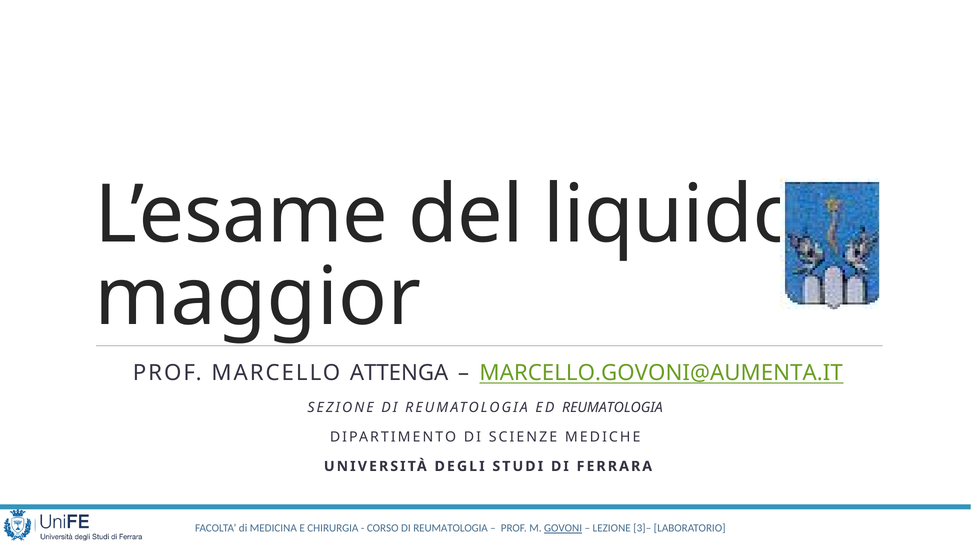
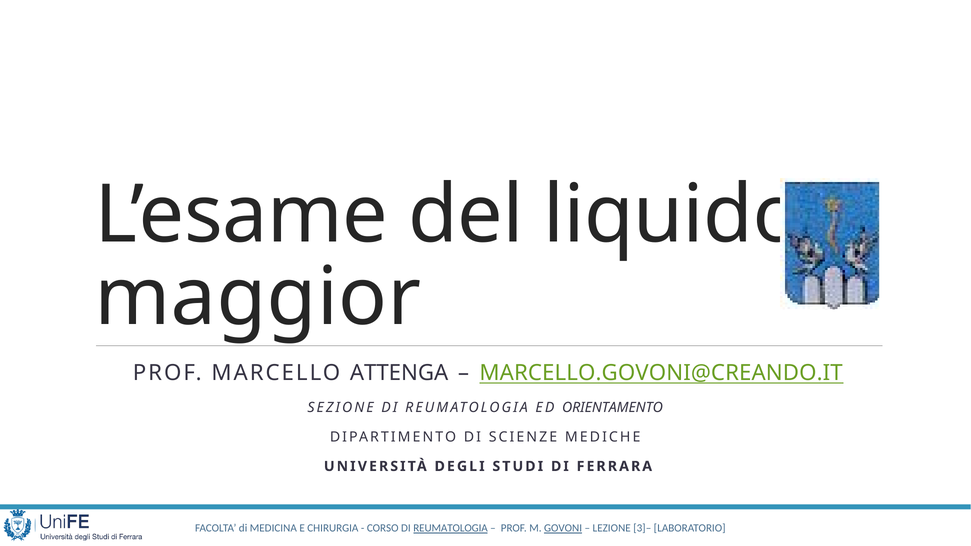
MARCELLO.GOVONI@AUMENTA.IT: MARCELLO.GOVONI@AUMENTA.IT -> MARCELLO.GOVONI@CREANDO.IT (661, 373)
ED REUMATOLOGIA: REUMATOLOGIA -> ORIENTAMENTO (612, 408)
REUMATOLOGIA underline: none -> present (451, 528)
